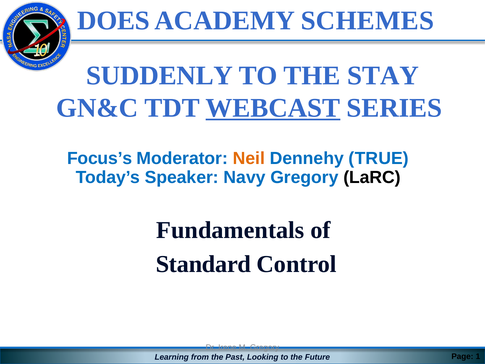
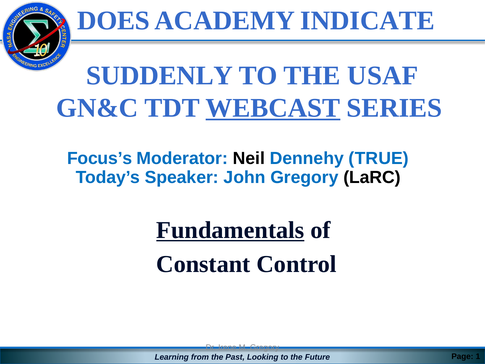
SCHEMES: SCHEMES -> INDICATE (368, 20)
STAY: STAY -> USAF (383, 76)
Neil colour: orange -> black (249, 158)
Navy: Navy -> John (245, 177)
Fundamentals underline: none -> present (230, 230)
Standard: Standard -> Constant (203, 264)
